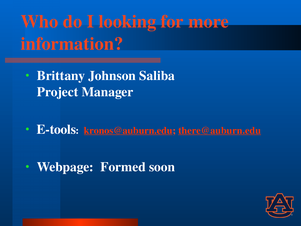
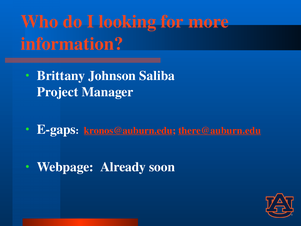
E-tools: E-tools -> E-gaps (56, 129)
Formed: Formed -> Already (123, 167)
